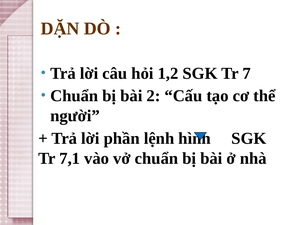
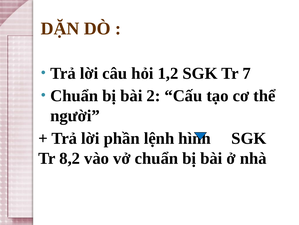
7,1: 7,1 -> 8,2 (70, 158)
